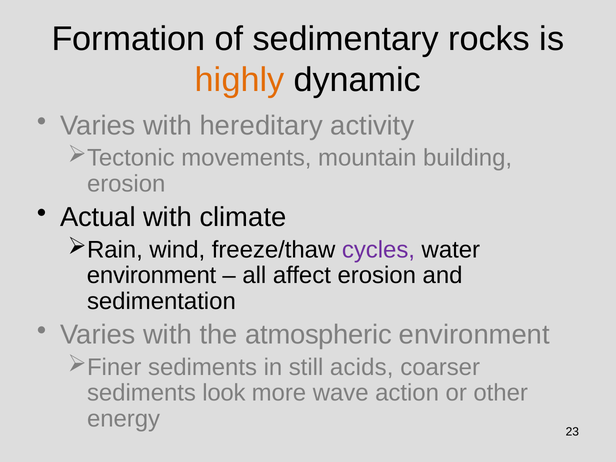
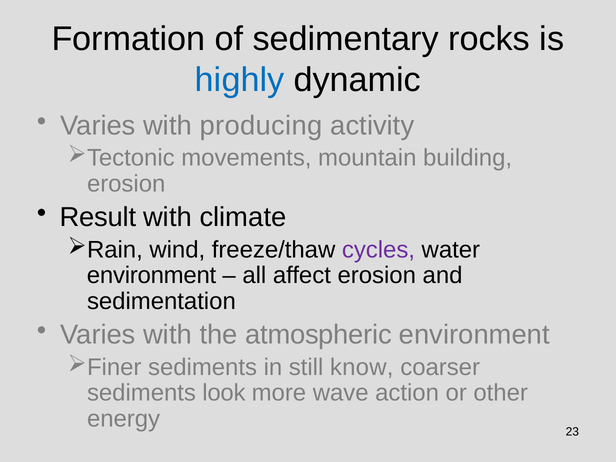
highly colour: orange -> blue (240, 80)
hereditary: hereditary -> producing (261, 126)
Actual: Actual -> Result (98, 217)
acids: acids -> know (362, 367)
